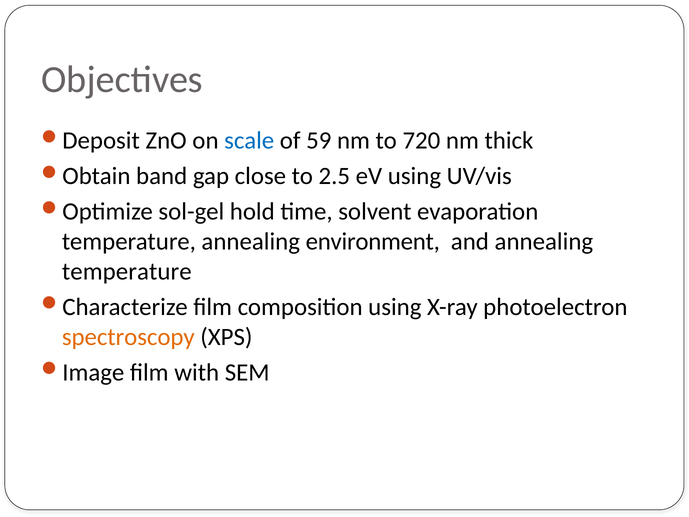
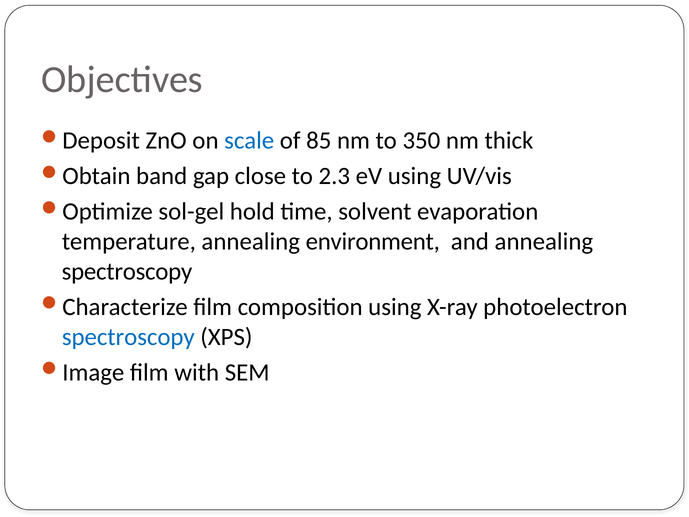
59: 59 -> 85 (319, 141)
720: 720 -> 350 (421, 141)
2.5: 2.5 -> 2.3 (334, 176)
temperature: temperature -> spectroscopy (127, 271)
spectroscopy colour: orange -> blue (128, 337)
